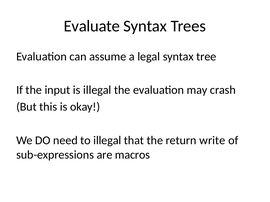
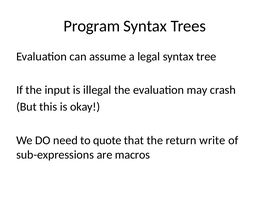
Evaluate: Evaluate -> Program (92, 26)
to illegal: illegal -> quote (107, 141)
